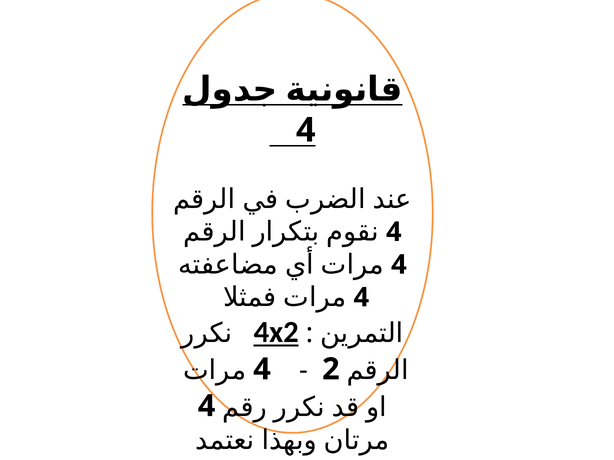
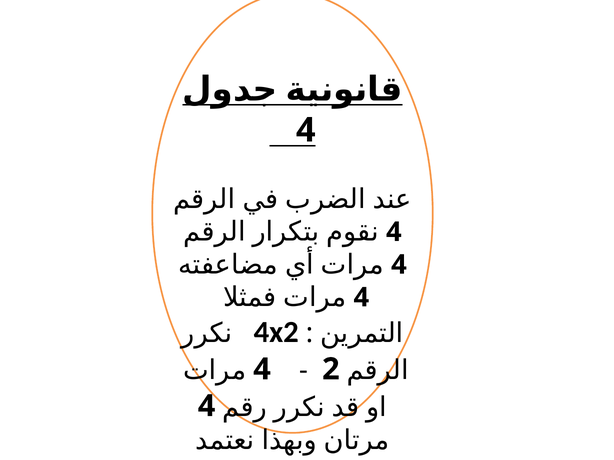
4x2 underline: present -> none (276, 333)
